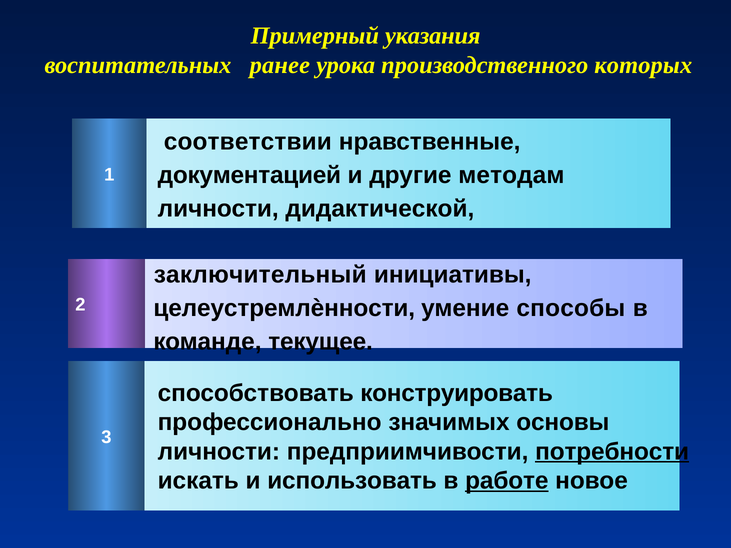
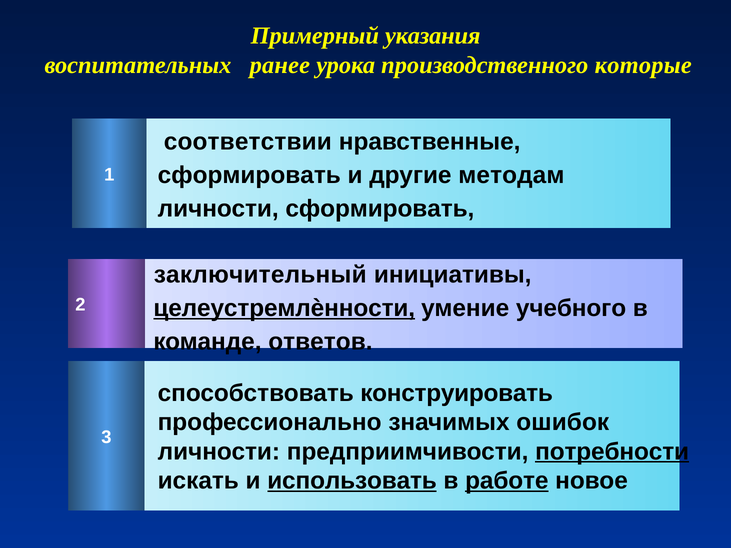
которых: которых -> которые (643, 65)
документацией: документацией -> сформировать (249, 175)
личности дидактической: дидактической -> сформировать (380, 209)
целеустремлѐнности underline: none -> present (284, 308)
способы: способы -> учебного (571, 308)
текущее: текущее -> ответов (320, 342)
основы: основы -> ошибок (563, 422)
использовать underline: none -> present (352, 481)
